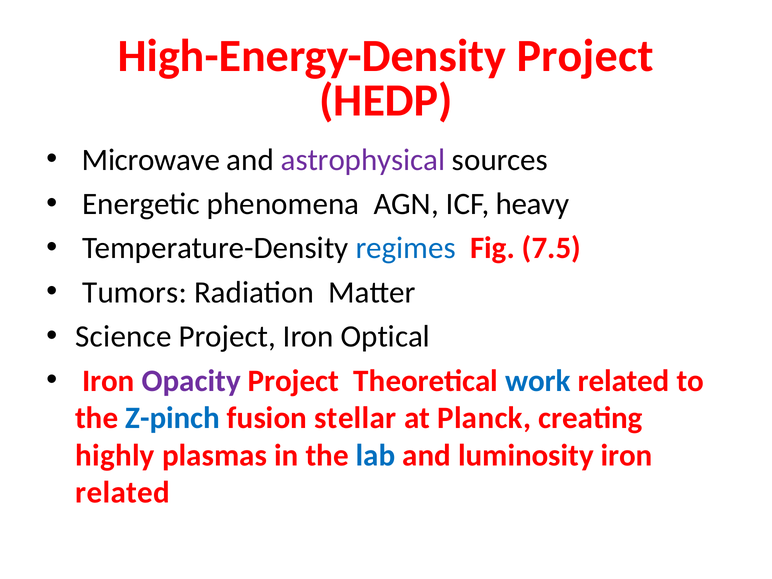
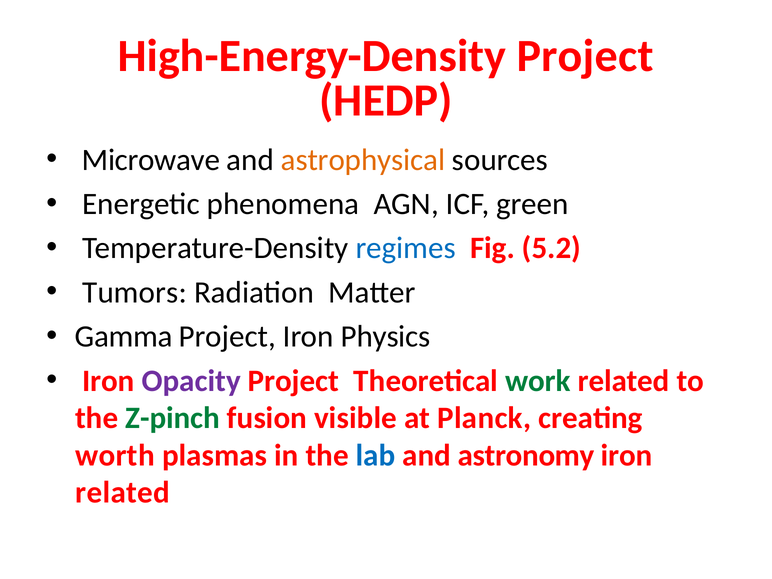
astrophysical colour: purple -> orange (363, 160)
heavy: heavy -> green (532, 204)
7.5: 7.5 -> 5.2 (551, 248)
Science: Science -> Gamma (124, 337)
Optical: Optical -> Physics (386, 337)
work colour: blue -> green (538, 381)
Z-pinch colour: blue -> green (173, 418)
stellar: stellar -> visible (356, 418)
highly: highly -> worth (115, 455)
luminosity: luminosity -> astronomy (526, 455)
